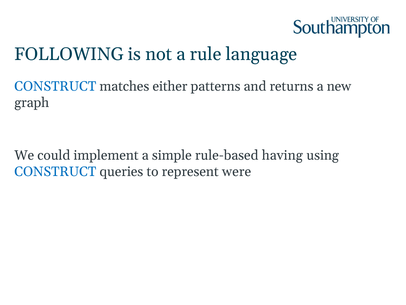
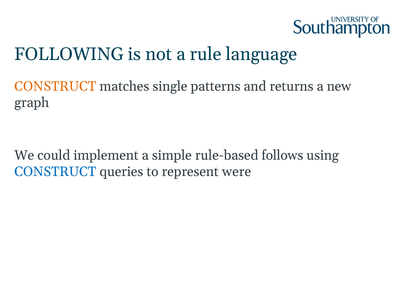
CONSTRUCT colour: blue -> orange (55, 86)
either: either -> single (170, 86)
having: having -> follows (282, 155)
